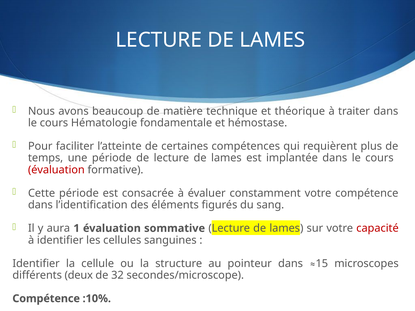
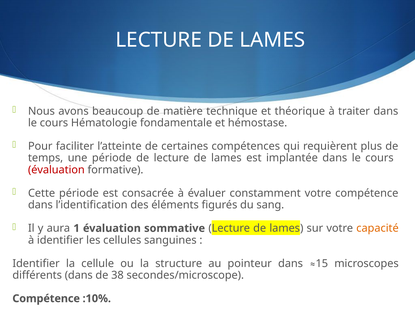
capacité colour: red -> orange (377, 228)
différents deux: deux -> dans (79, 275)
32: 32 -> 38 (117, 275)
